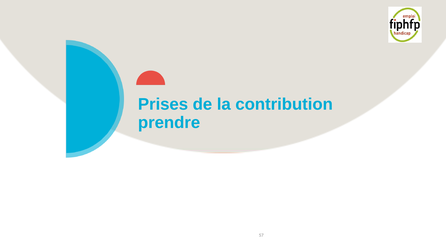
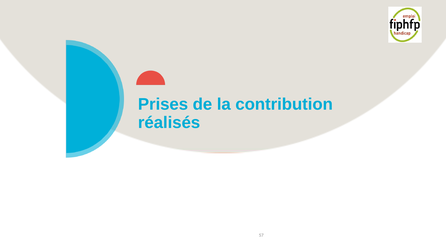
prendre: prendre -> réalisés (169, 122)
